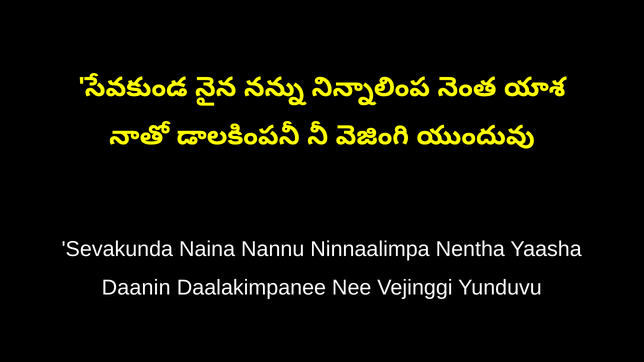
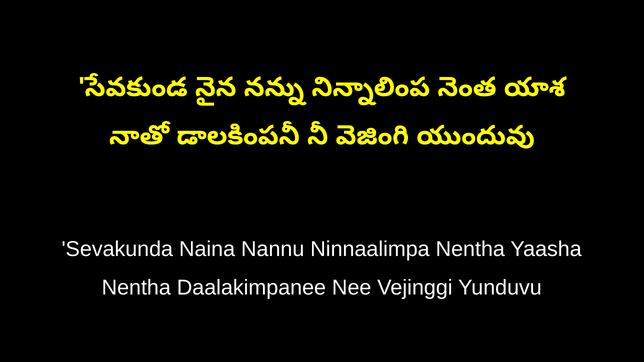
Daanin: Daanin -> Nentha (136, 288)
